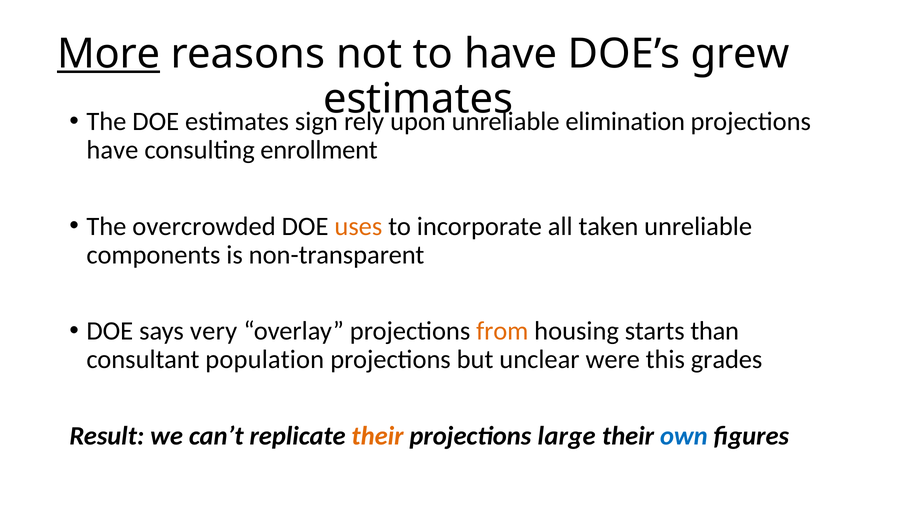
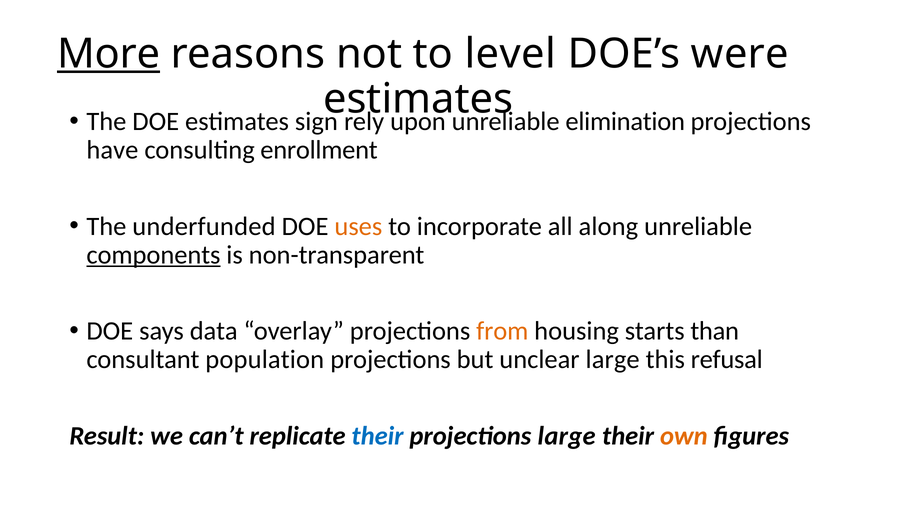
to have: have -> level (510, 54)
grew: grew -> were (740, 54)
overcrowded: overcrowded -> underfunded (204, 226)
taken: taken -> along (608, 226)
components underline: none -> present (153, 255)
very: very -> data (214, 331)
unclear were: were -> large (613, 360)
grades: grades -> refusal (727, 360)
their colour: orange -> blue (378, 436)
own colour: blue -> orange (684, 436)
